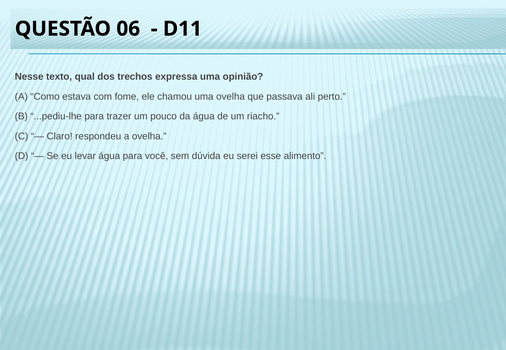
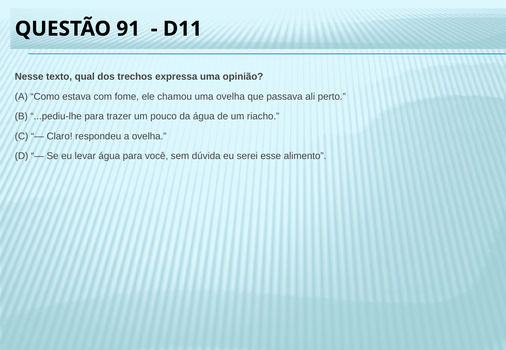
06: 06 -> 91 (128, 29)
